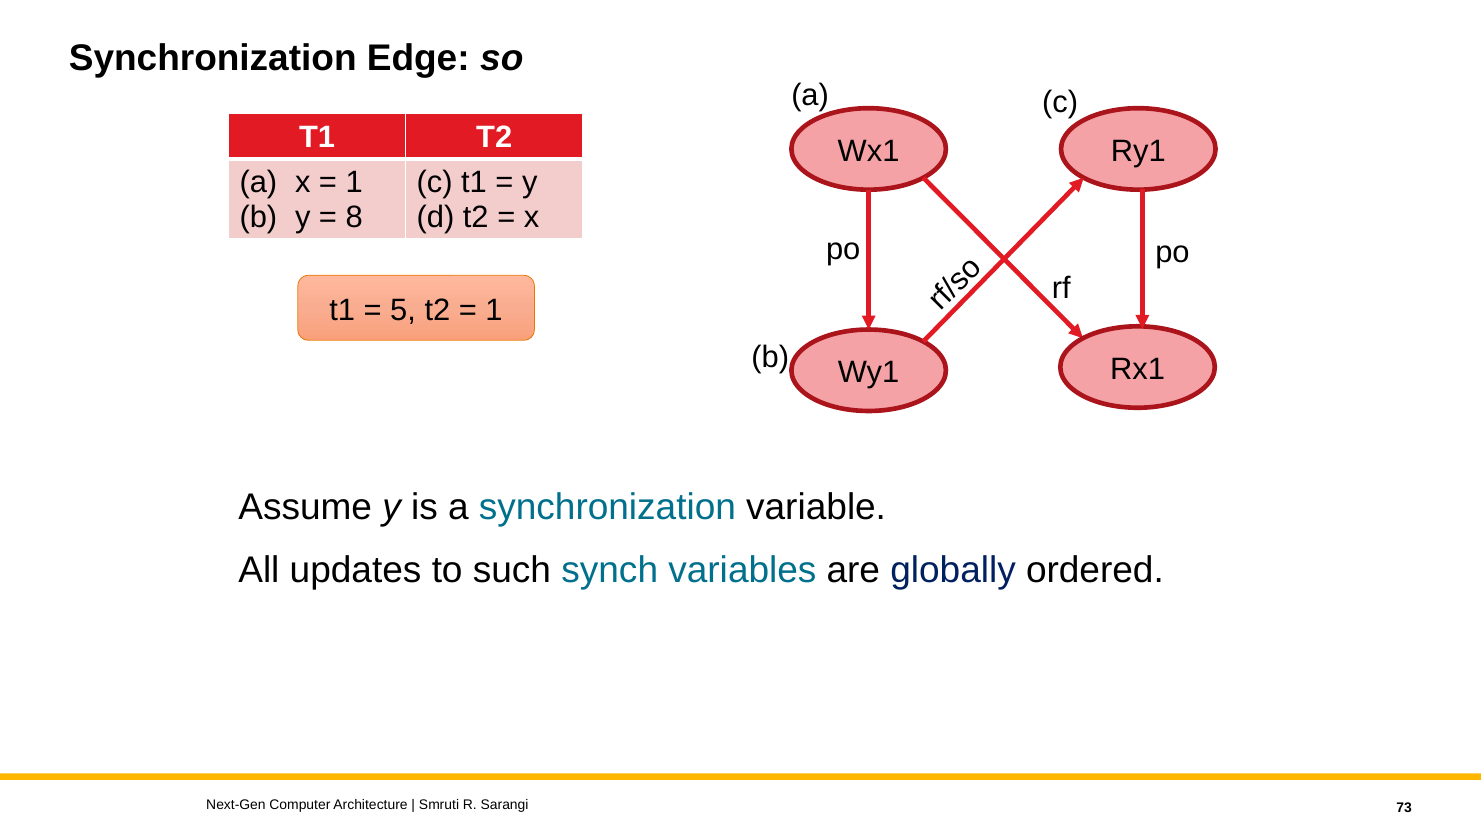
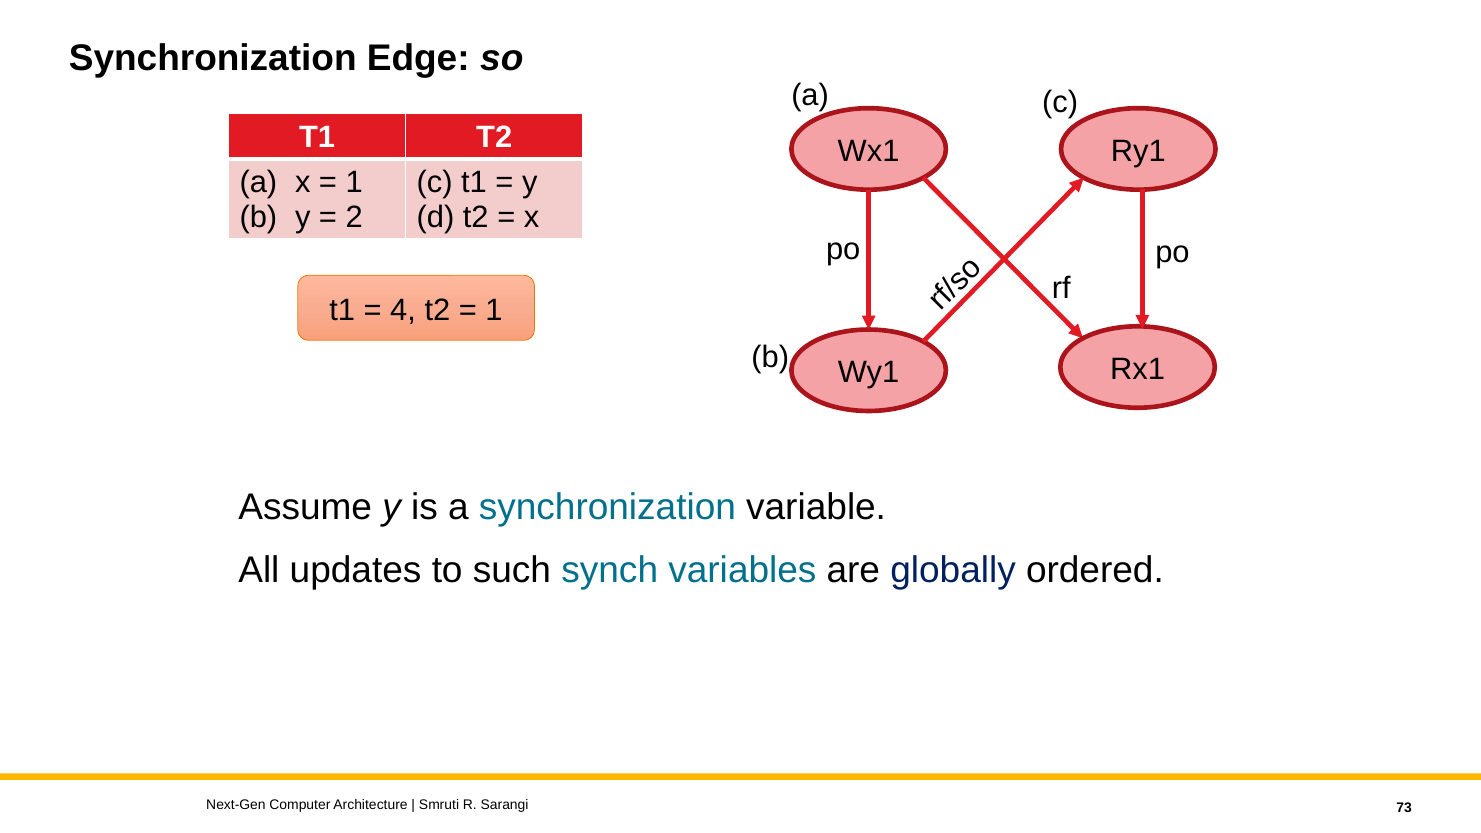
8: 8 -> 2 (354, 217)
5: 5 -> 4 (403, 310)
